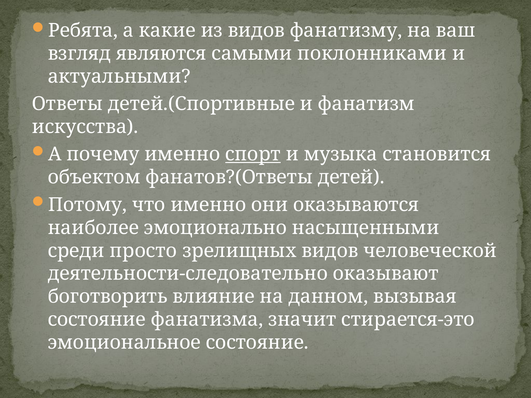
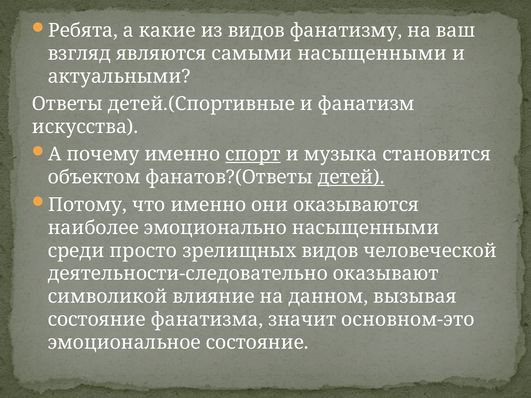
самыми поклонниками: поклонниками -> насыщенными (372, 54)
детей underline: none -> present (351, 177)
боготворить: боготворить -> символикой (108, 297)
стирается-это: стирается-это -> основном-это (408, 320)
